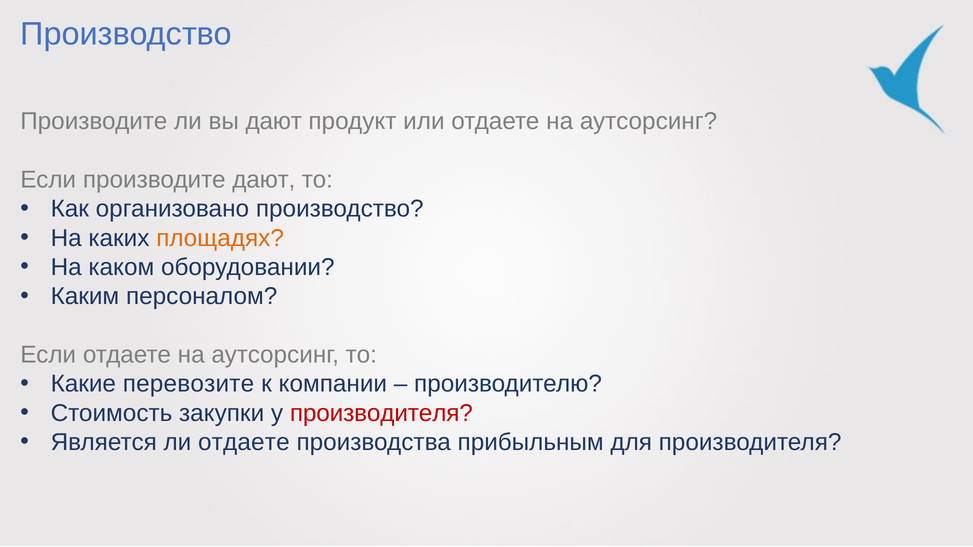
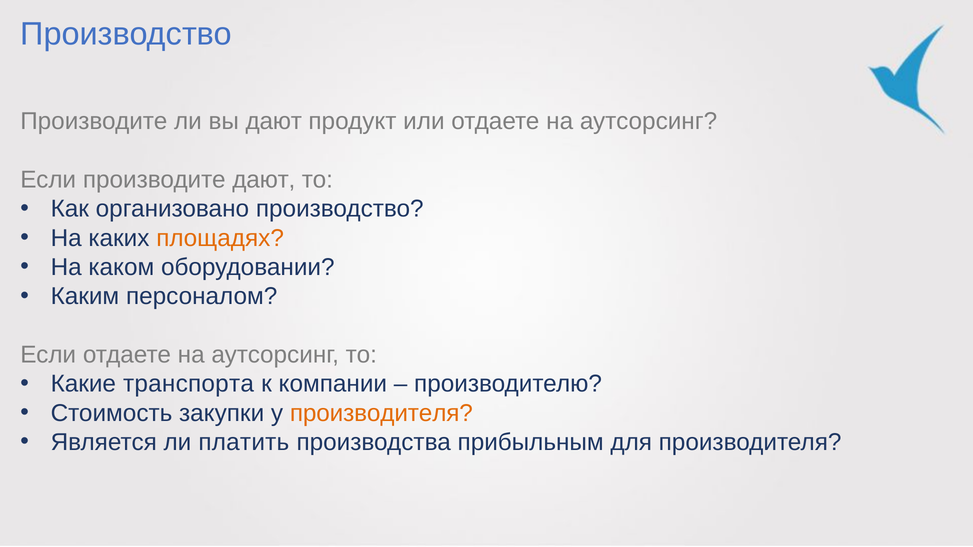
перевозите: перевозите -> транспорта (188, 384)
производителя colour: red -> orange (381, 413)
ли отдаете: отдаете -> платить (244, 442)
